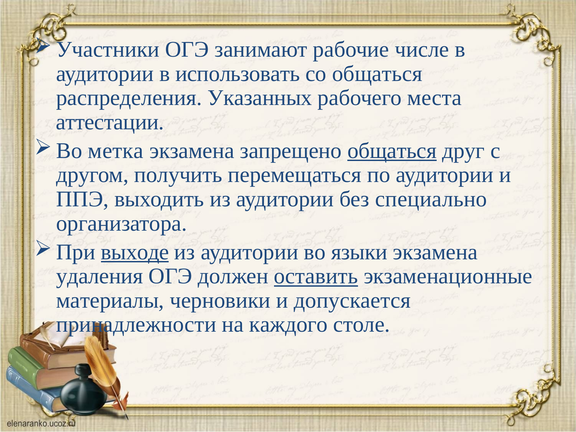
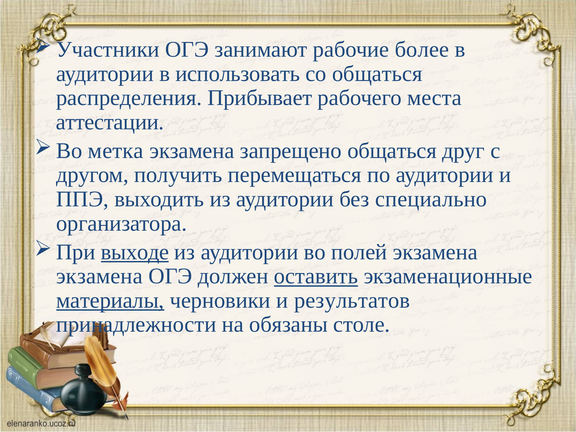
числе: числе -> более (422, 49)
Указанных: Указанных -> Прибывает (260, 98)
общаться underline: present -> none (392, 151)
языки: языки -> полей (359, 252)
удаления: удаления -> экзамена (99, 276)
материалы underline: none -> present (110, 300)
допускается: допускается -> результатов (352, 300)
каждого: каждого -> обязаны (289, 325)
